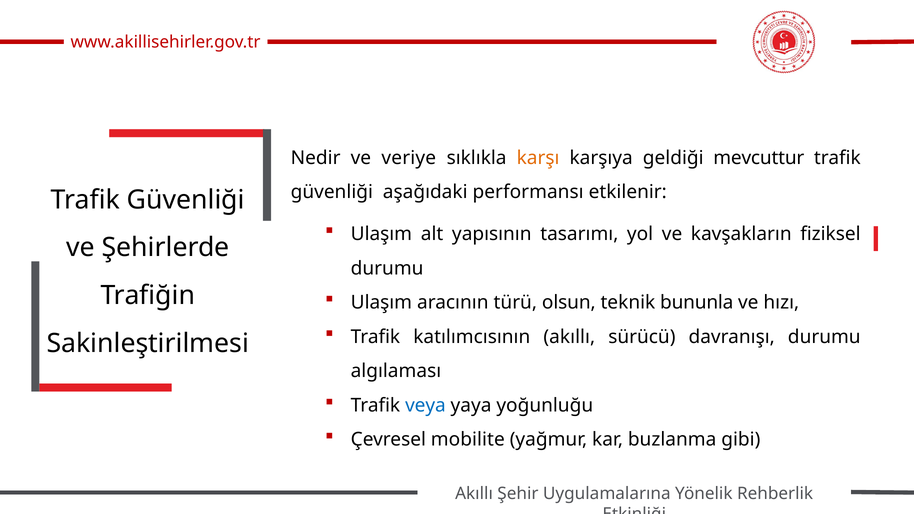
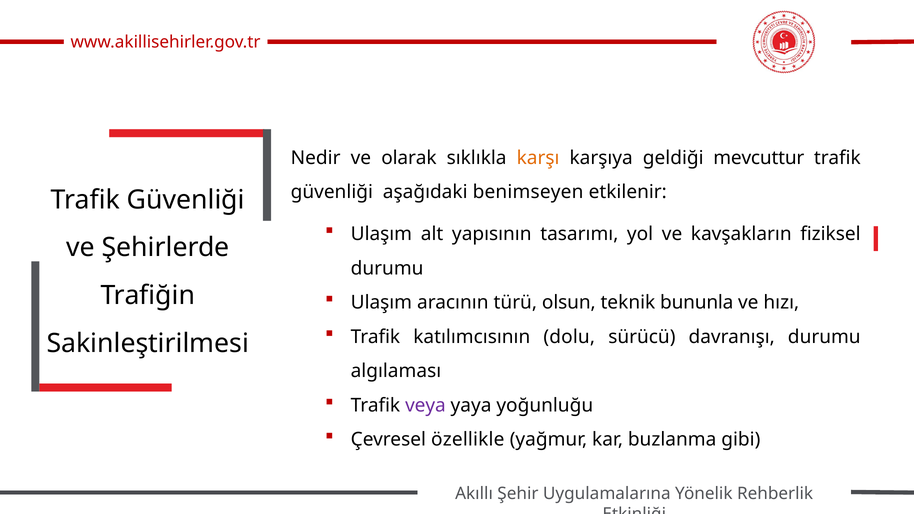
veriye: veriye -> olarak (409, 158)
performansı: performansı -> benimseyen (528, 192)
katılımcısının akıllı: akıllı -> dolu (569, 337)
veya colour: blue -> purple (425, 405)
mobilite: mobilite -> özellikle (468, 440)
